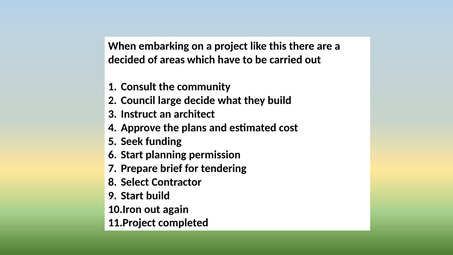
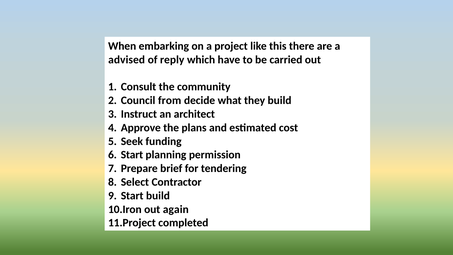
decided: decided -> advised (127, 60)
areas: areas -> reply (172, 60)
large: large -> from (170, 100)
